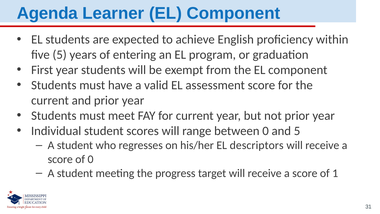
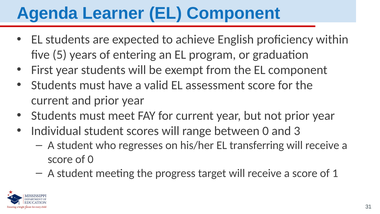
and 5: 5 -> 3 (297, 131)
descriptors: descriptors -> transferring (257, 145)
